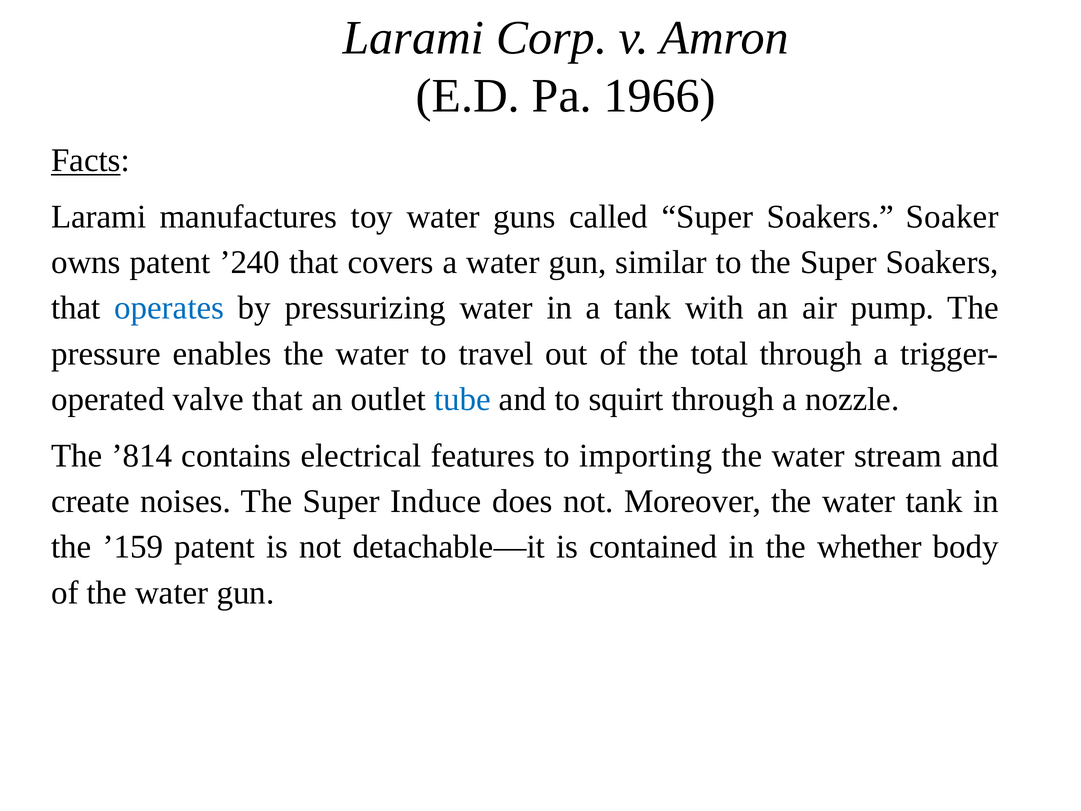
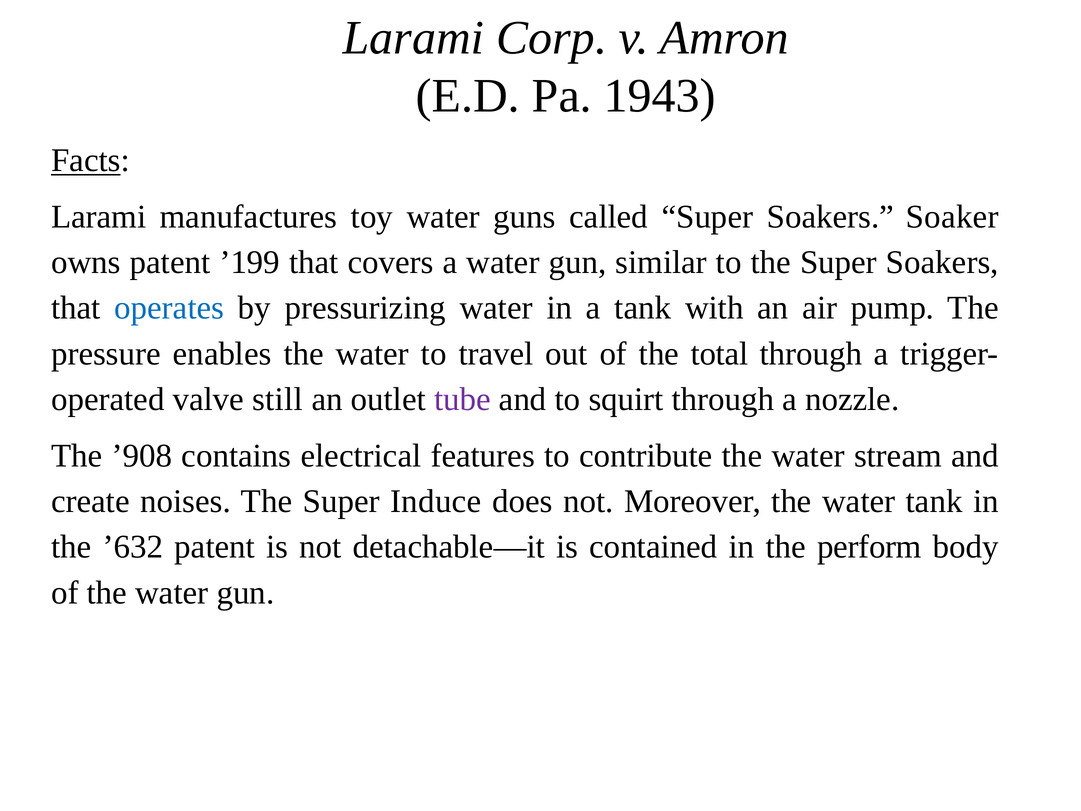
1966: 1966 -> 1943 (660, 96)
’240: ’240 -> ’199 (250, 262)
valve that: that -> still (278, 399)
tube colour: blue -> purple (462, 399)
’814: ’814 -> ’908 (142, 456)
importing: importing -> contribute (646, 456)
’159: ’159 -> ’632 (133, 547)
whether: whether -> perform (869, 547)
